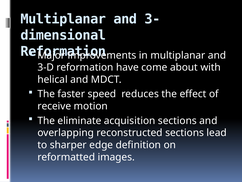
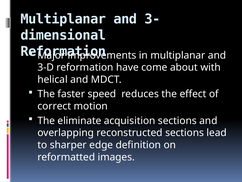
receive: receive -> correct (54, 106)
